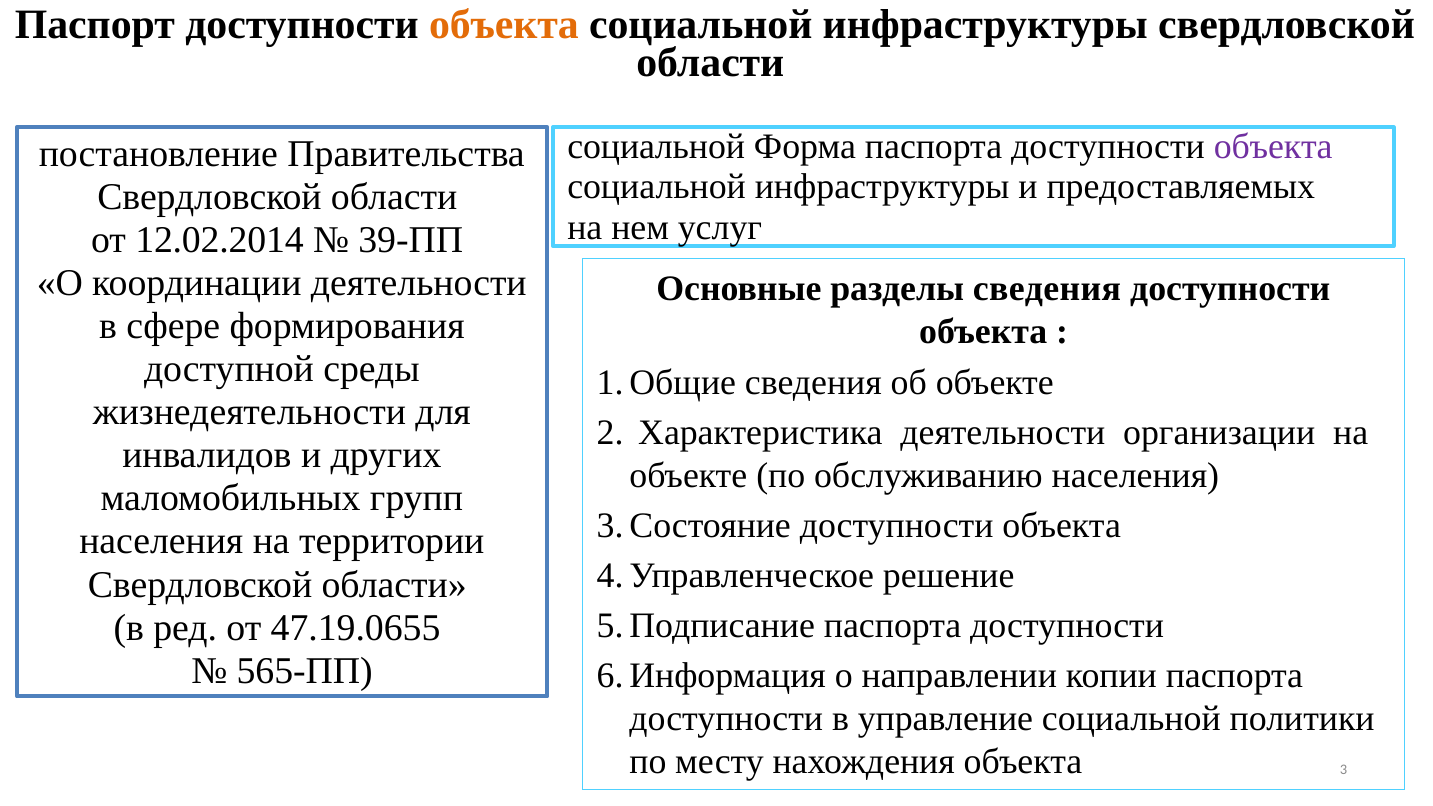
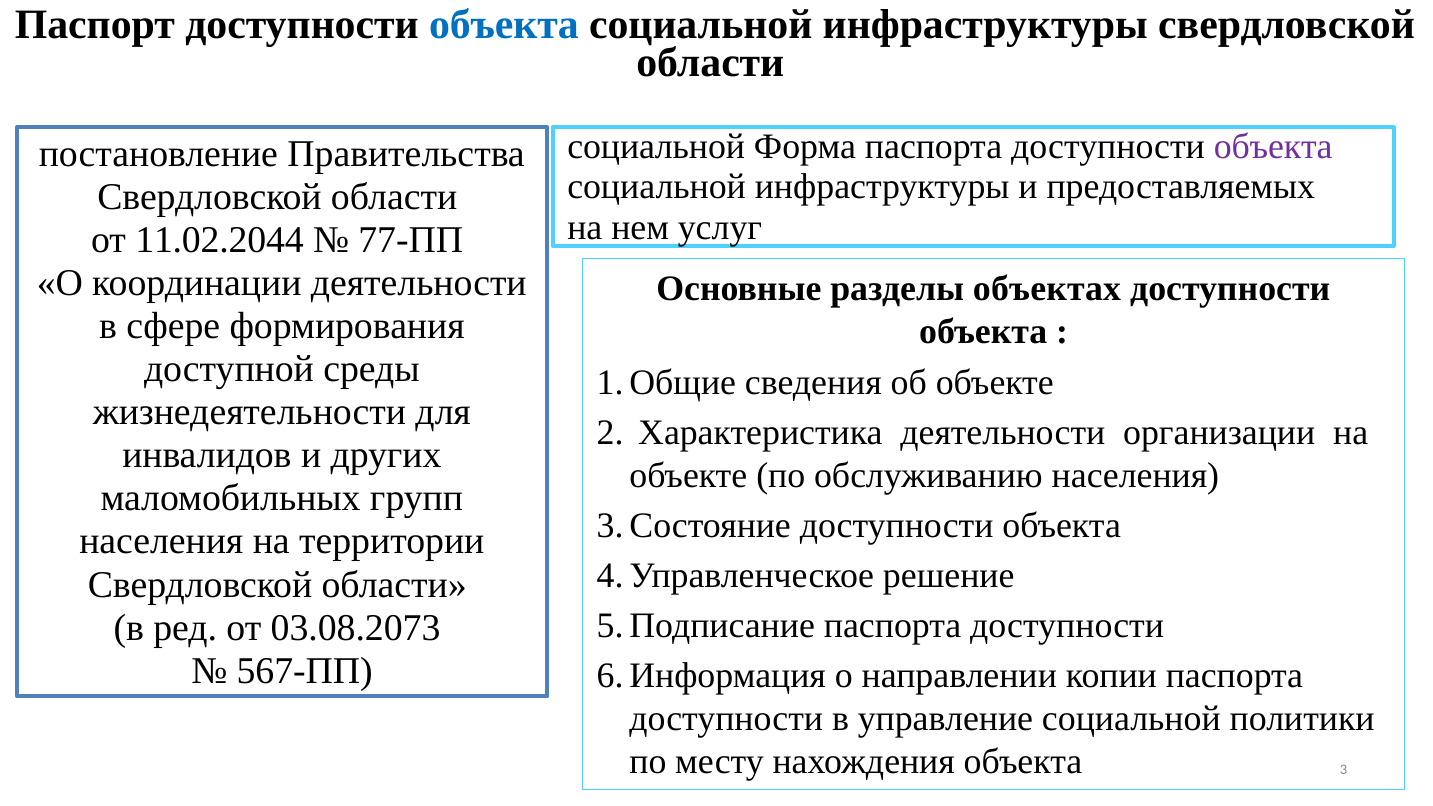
объекта colour: orange -> blue (504, 25)
12.02.2014: 12.02.2014 -> 11.02.2044 (220, 240)
39-ПП: 39-ПП -> 77-ПП (411, 240)
разделы сведения: сведения -> объектах (1047, 289)
47.19.0655: 47.19.0655 -> 03.08.2073 (356, 628)
565-ПП: 565-ПП -> 567-ПП (305, 671)
